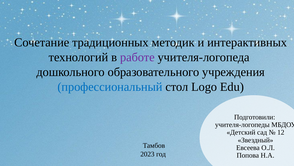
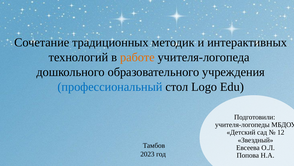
работе colour: purple -> orange (137, 57)
